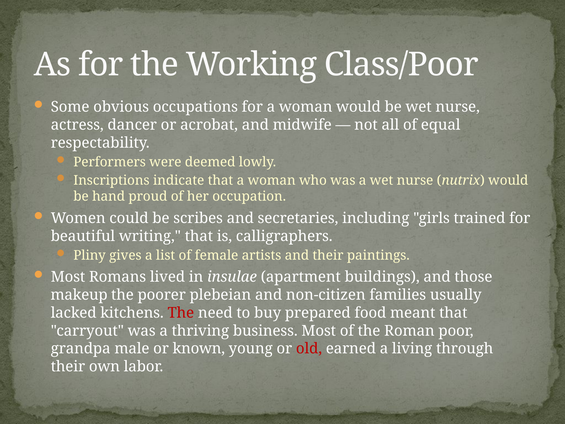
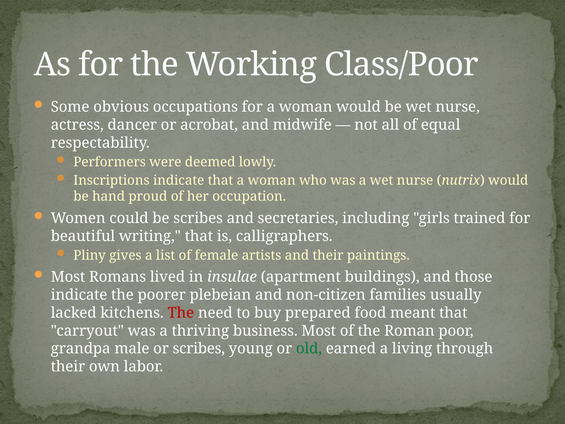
makeup: makeup -> indicate (79, 295)
or known: known -> scribes (199, 348)
old colour: red -> green (309, 348)
